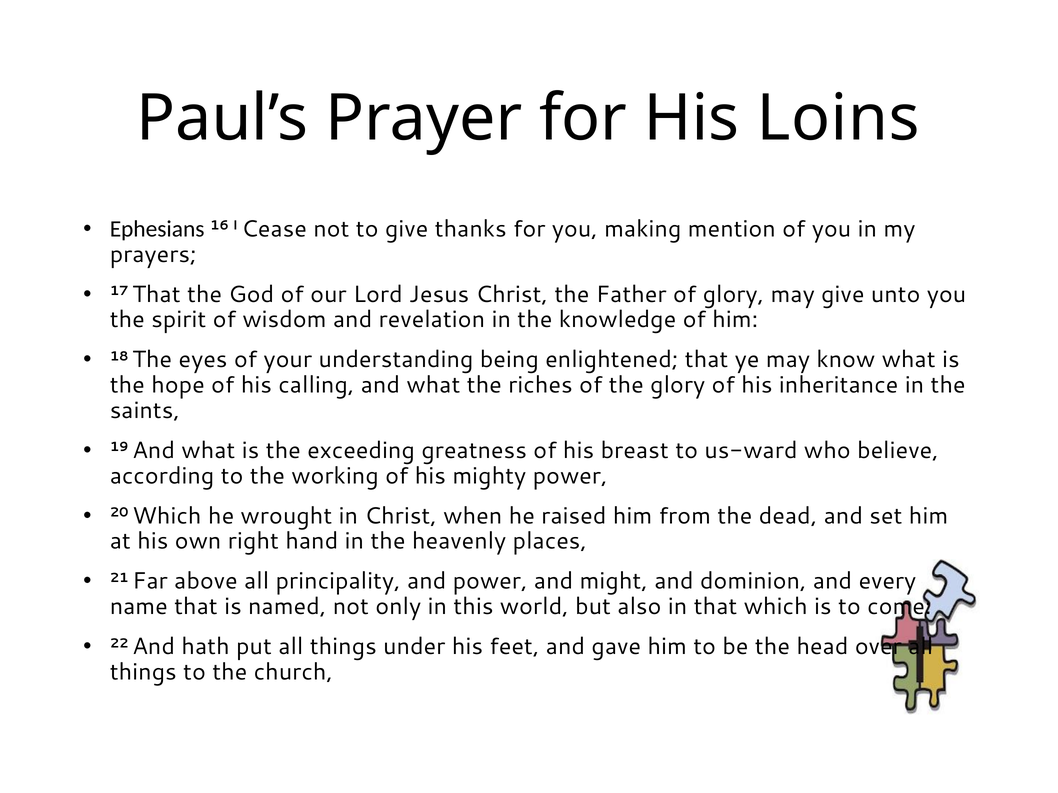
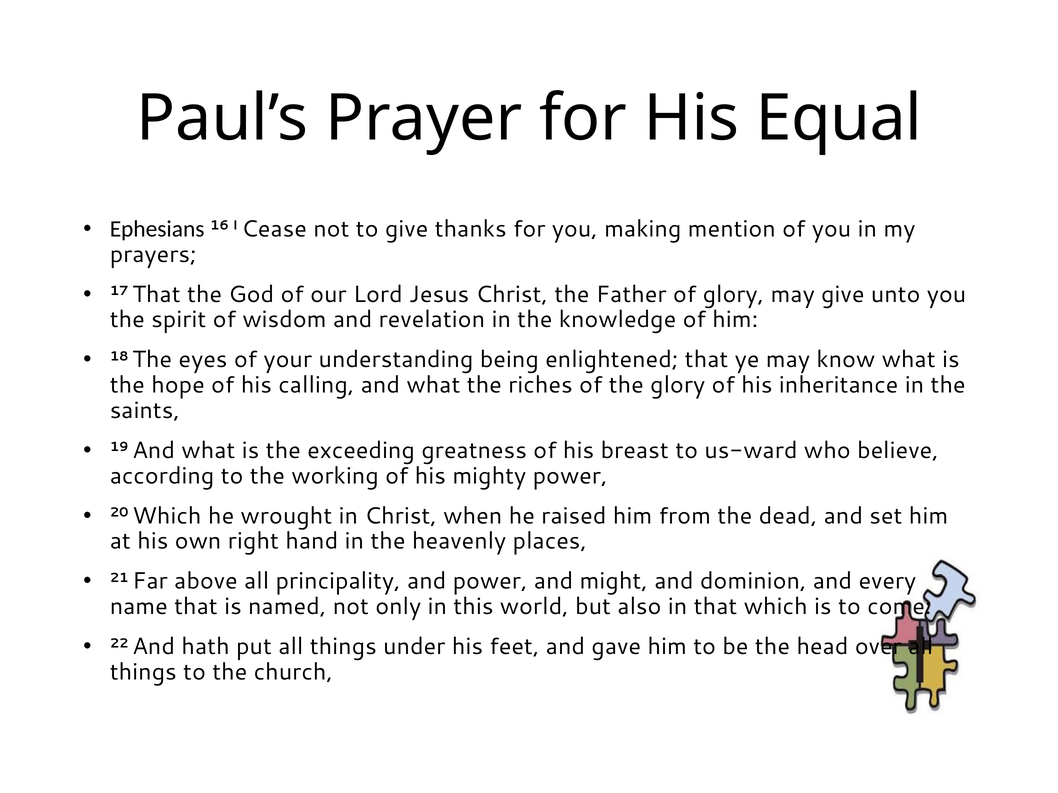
Loins: Loins -> Equal (839, 118)
